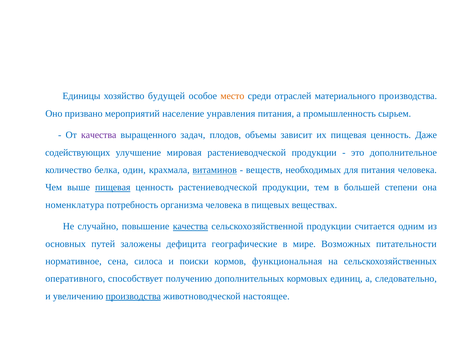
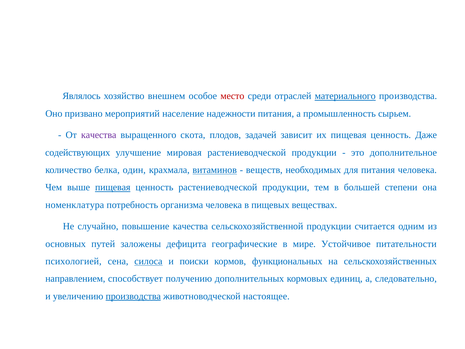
Единицы: Единицы -> Являлось (82, 96)
будущей: будущей -> внешнем (167, 96)
место colour: orange -> red (232, 96)
материального underline: none -> present (345, 96)
унравления: унравления -> надежности (231, 113)
задач: задач -> скота (193, 135)
объемы: объемы -> задачей (261, 135)
качества underline: present -> none (190, 226)
Возможных: Возможных -> Устойчивое (346, 244)
нормативное: нормативное -> психологией (73, 261)
силоса underline: none -> present (148, 261)
функциональная: функциональная -> функциональных (287, 261)
оперативного: оперативного -> направлением (75, 279)
